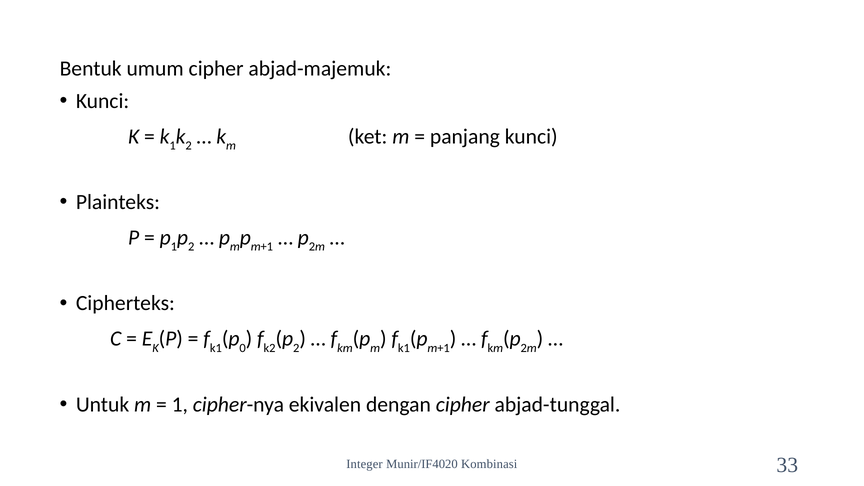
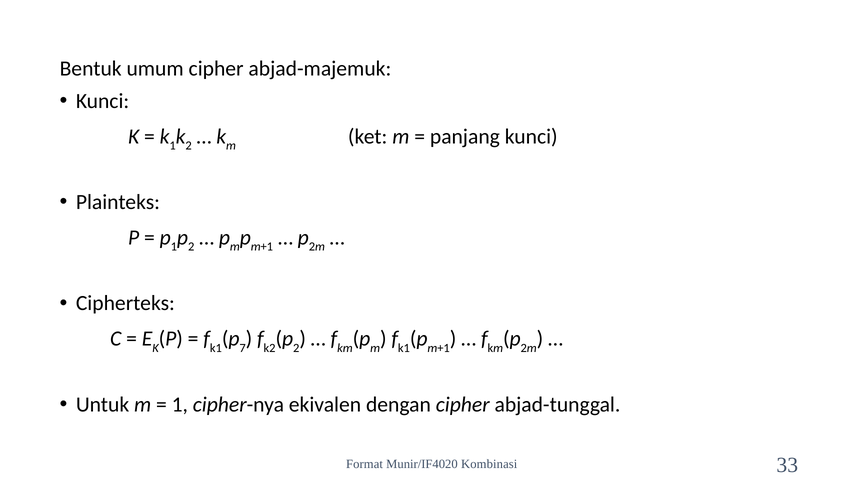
0: 0 -> 7 (243, 348)
Integer: Integer -> Format (364, 464)
